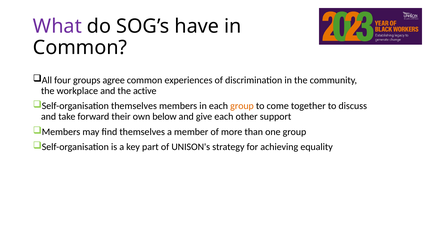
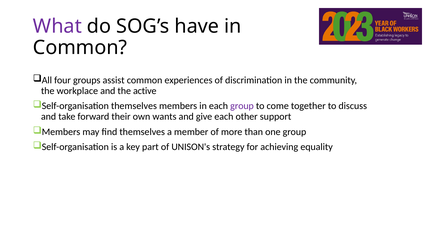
agree: agree -> assist (114, 80)
group colour: orange -> purple (242, 106)
below: below -> wants (164, 117)
